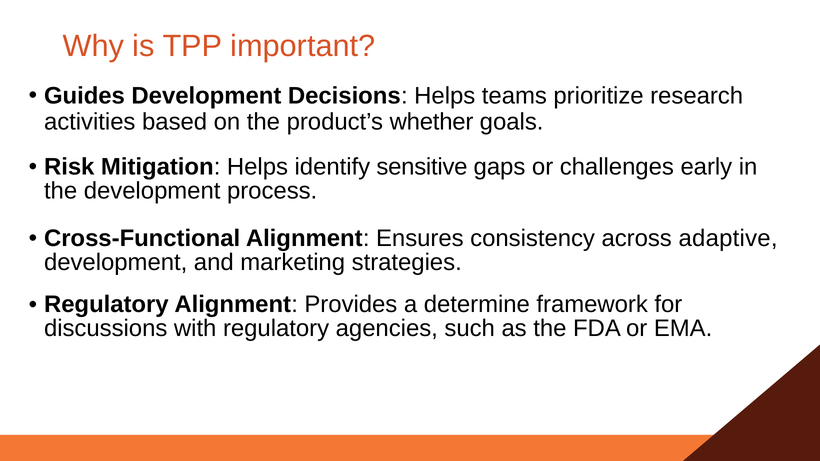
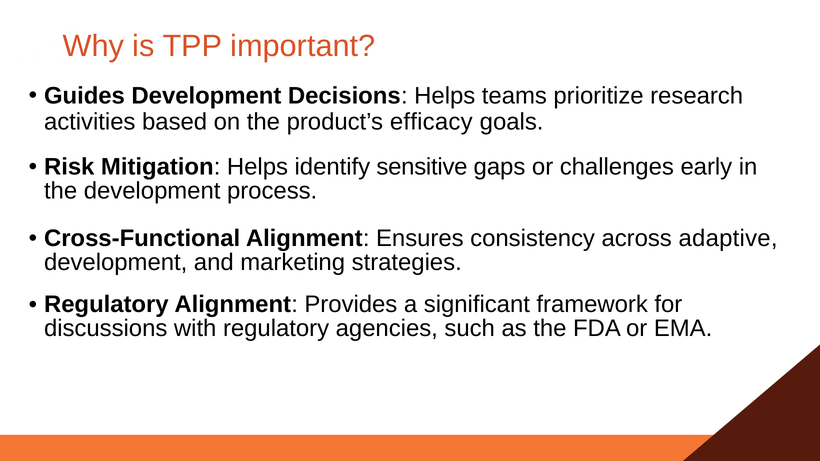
whether: whether -> efficacy (431, 122)
determine: determine -> significant (477, 305)
